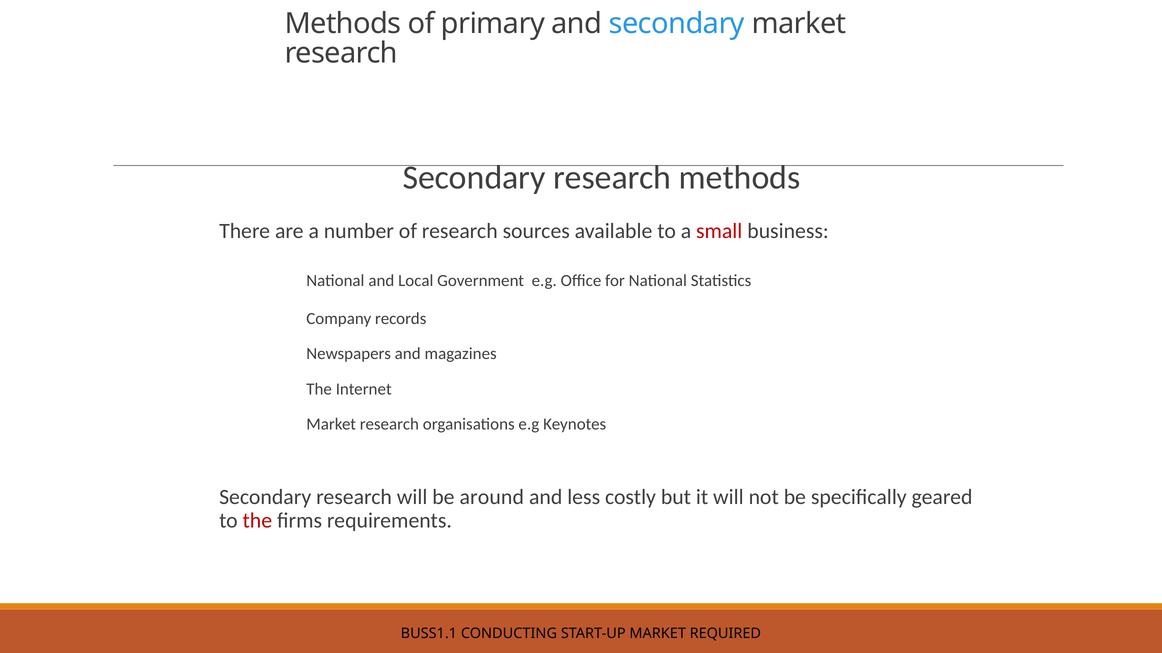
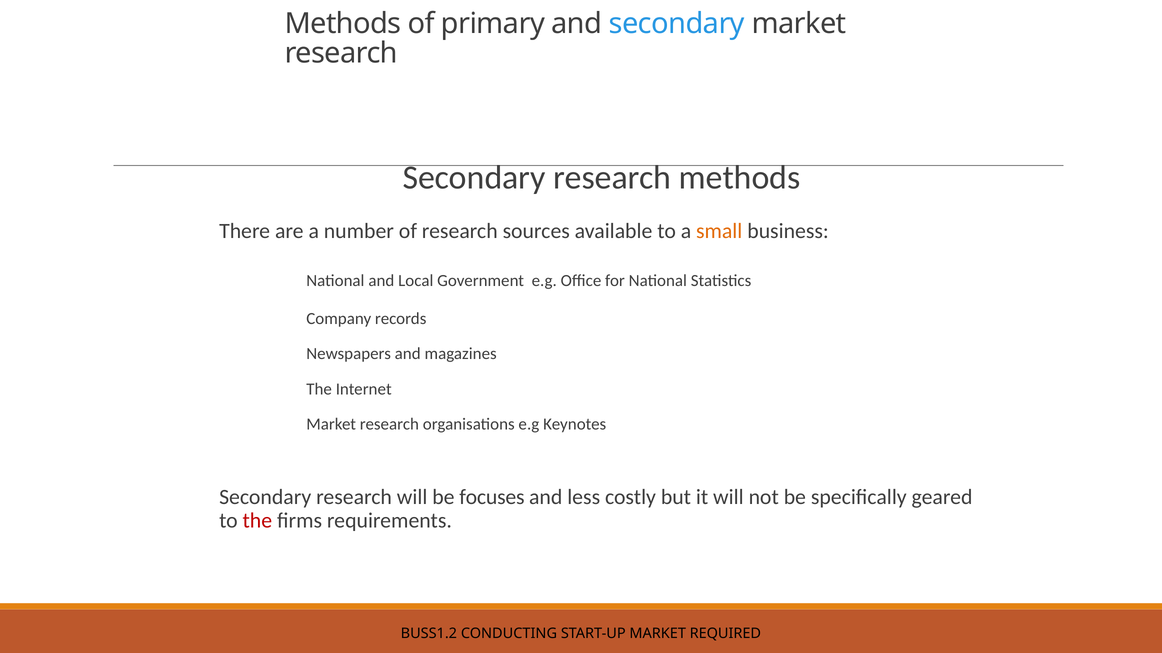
small colour: red -> orange (719, 231)
around: around -> focuses (492, 498)
BUSS1.1: BUSS1.1 -> BUSS1.2 (429, 634)
